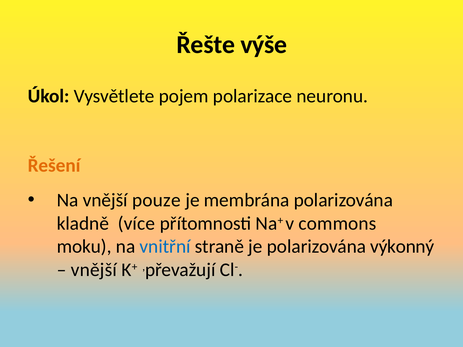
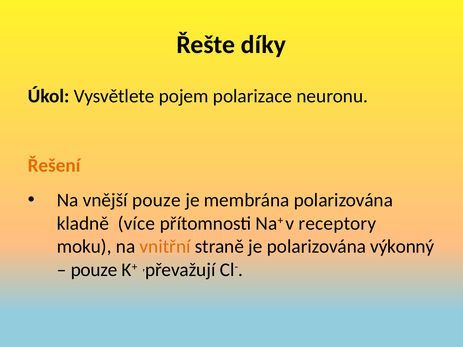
výše: výše -> díky (263, 45)
commons: commons -> receptory (337, 224)
vnitřní colour: blue -> orange (165, 247)
vnější: vnější -> pouze (94, 270)
